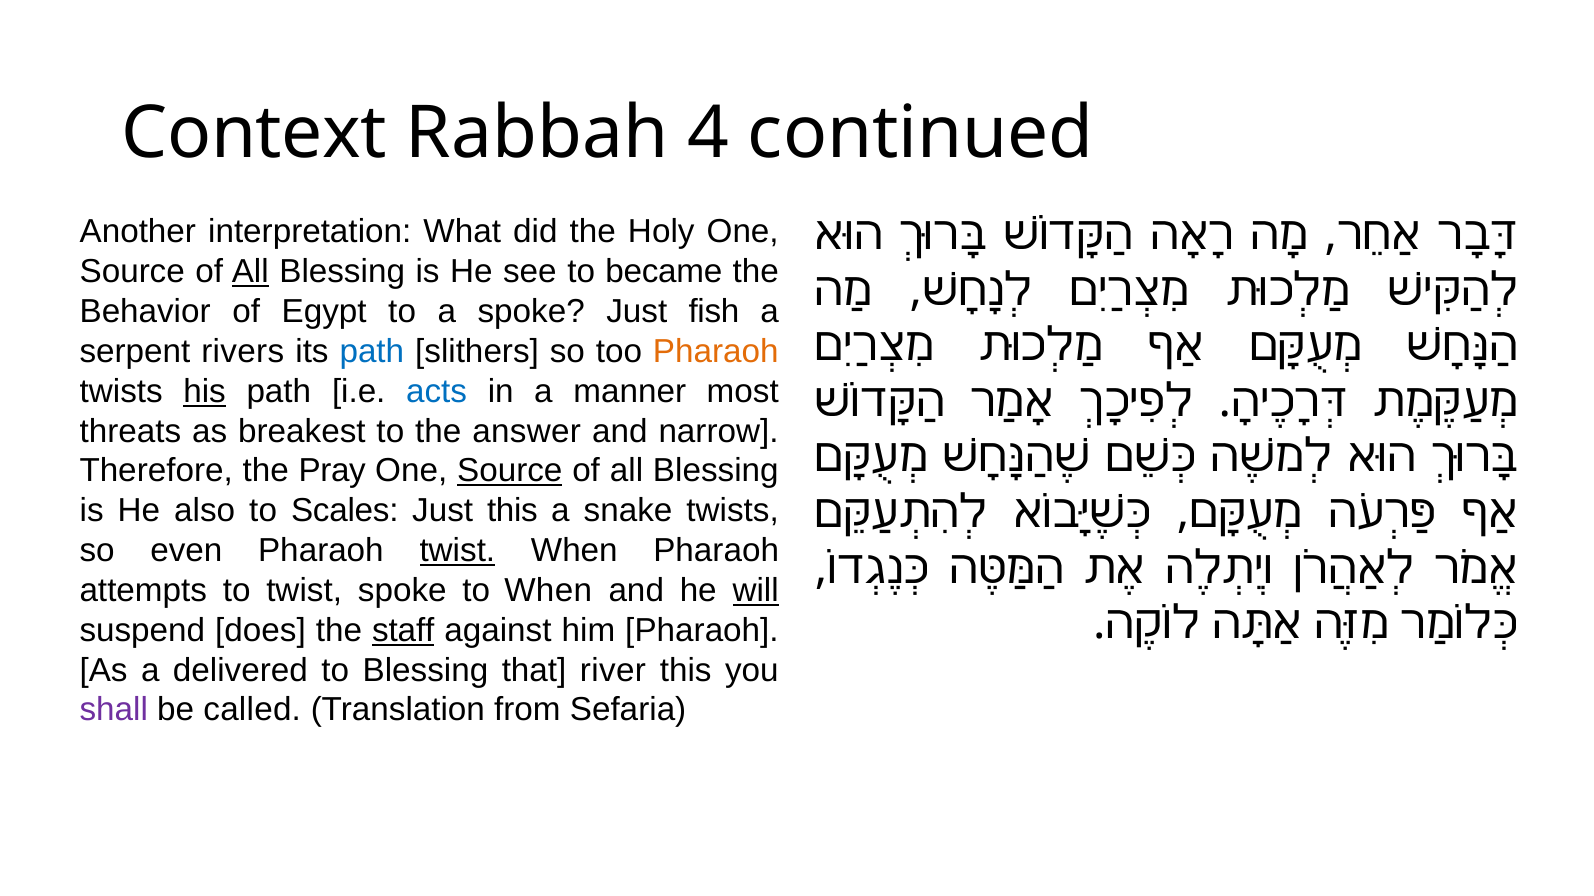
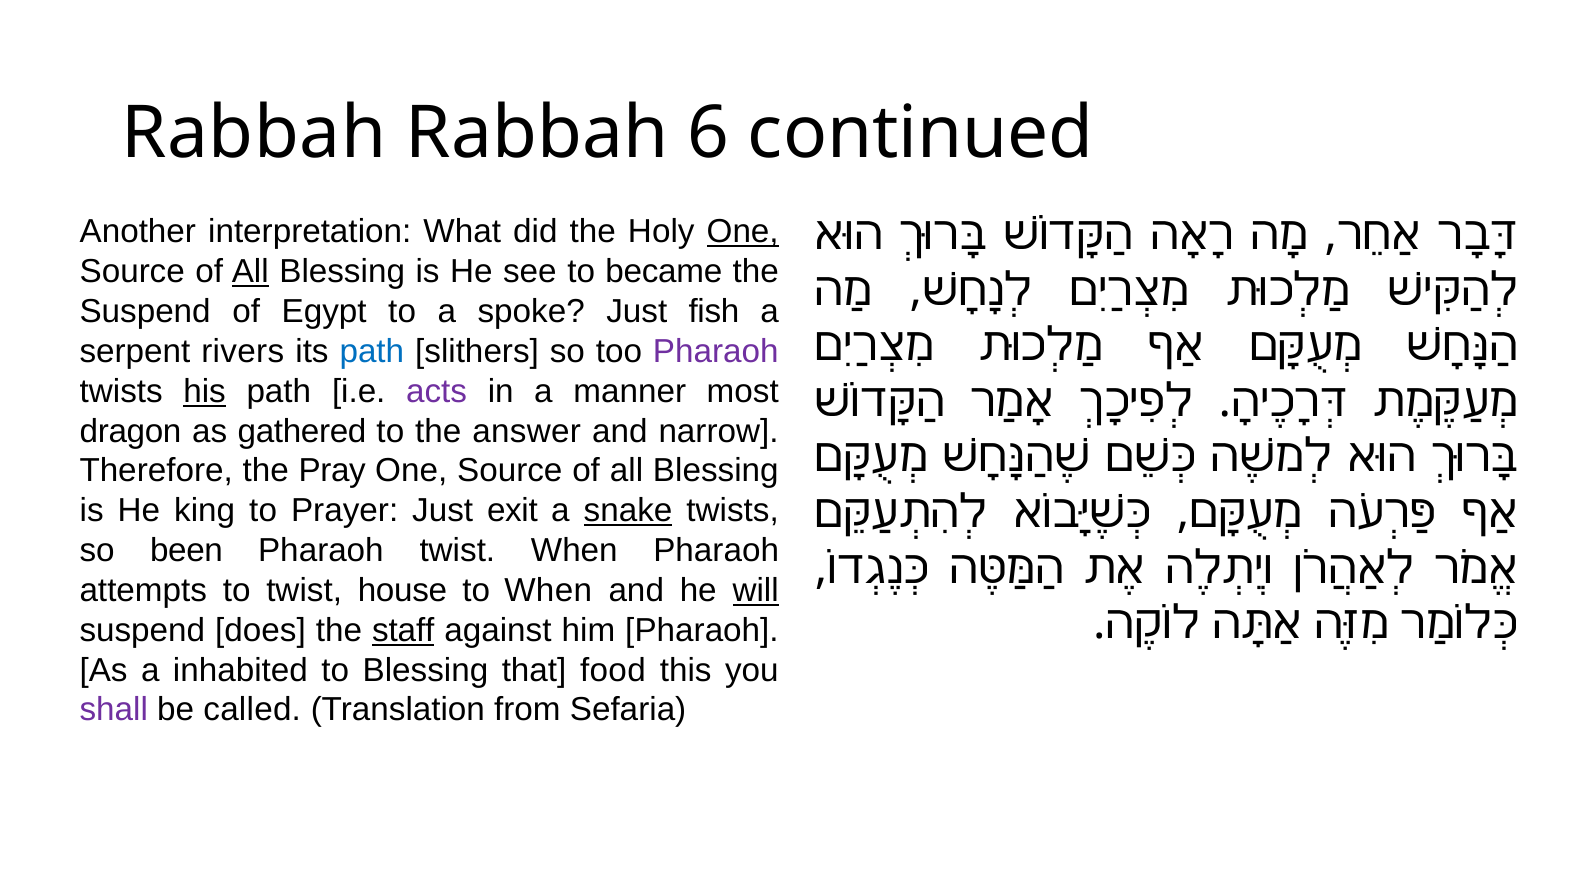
Context: Context -> Rabbah (254, 134)
4: 4 -> 6 (708, 134)
One underline: none -> present (743, 232)
Behavior: Behavior -> Suspend (145, 312)
Pharaoh colour: orange -> purple (716, 352)
acts colour: blue -> purple (437, 392)
threats: threats -> dragon (131, 431)
breakest: breakest -> gathered (302, 431)
Source underline: present -> none (510, 471)
also: also -> king (205, 511)
Scales: Scales -> Prayer (345, 511)
Just this: this -> exit (512, 511)
snake underline: none -> present (628, 511)
even: even -> been (187, 551)
twist underline: present -> none (457, 551)
twist spoke: spoke -> house (402, 591)
delivered: delivered -> inhabited (240, 671)
river: river -> food (613, 671)
